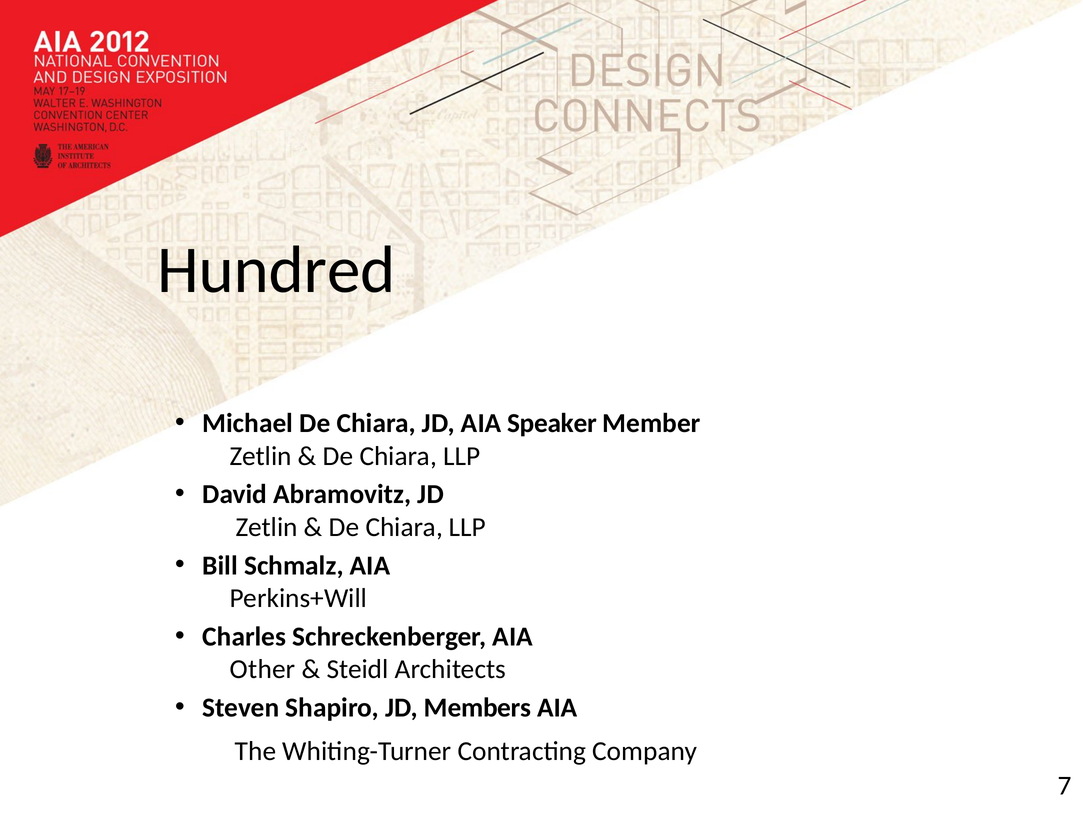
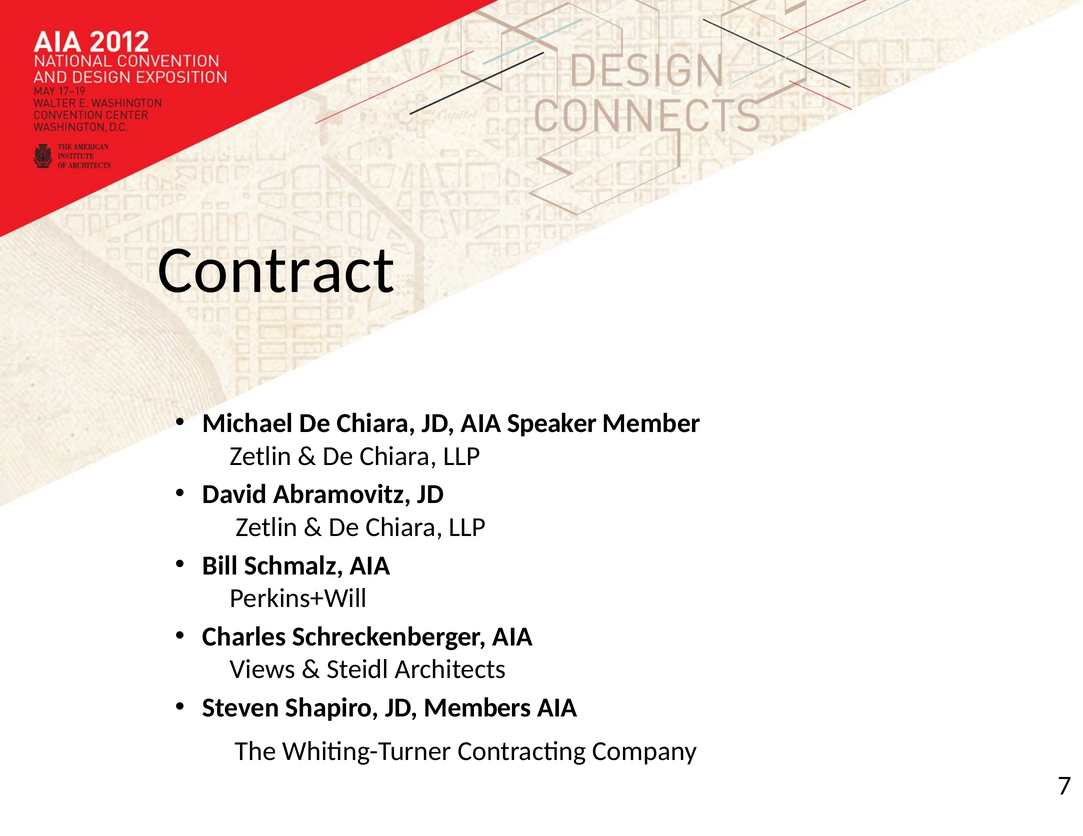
Hundred: Hundred -> Contract (276, 270)
Other: Other -> Views (263, 670)
